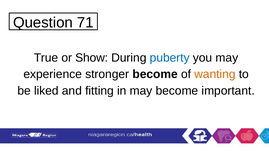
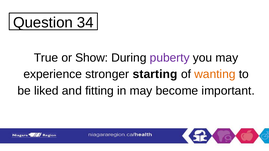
71: 71 -> 34 (85, 23)
puberty colour: blue -> purple (170, 58)
stronger become: become -> starting (155, 74)
